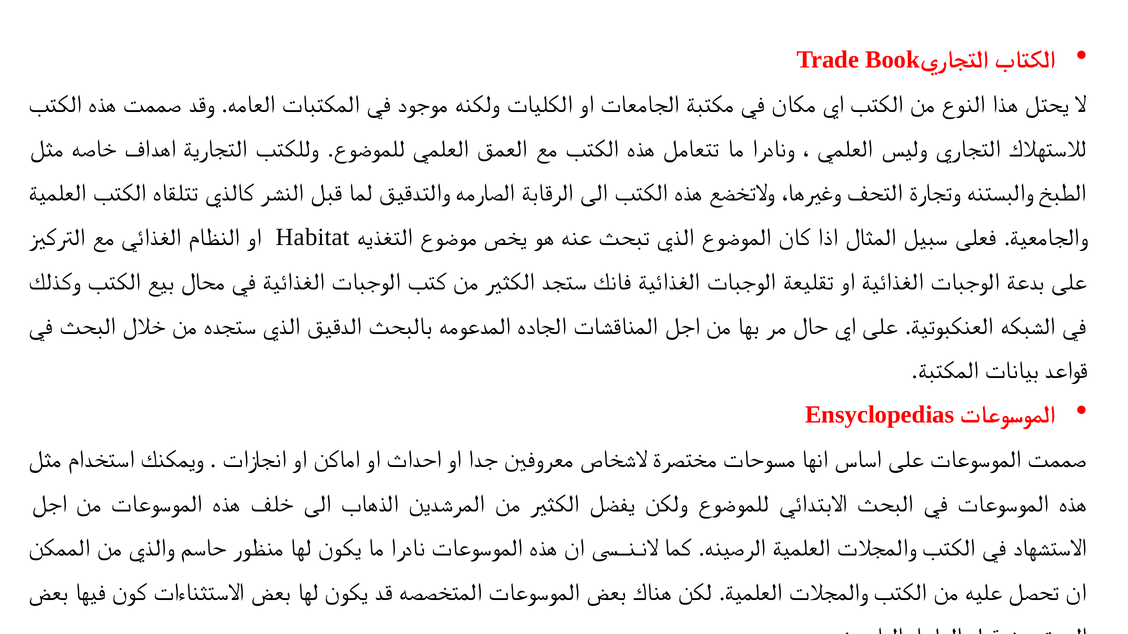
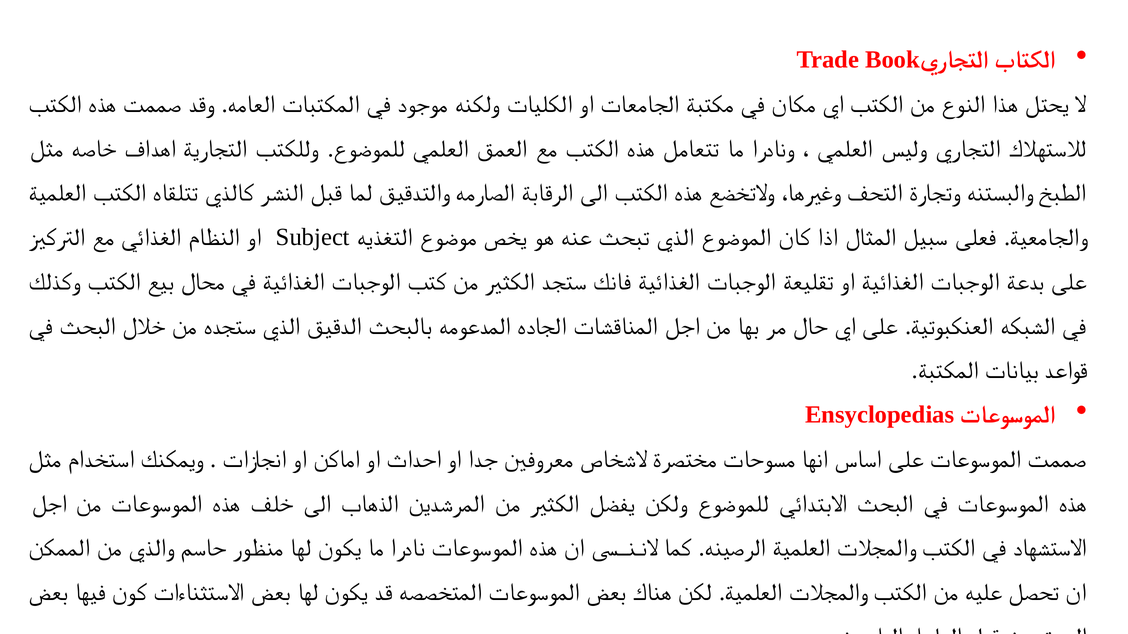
Habitat: Habitat -> Subject (313, 237)
